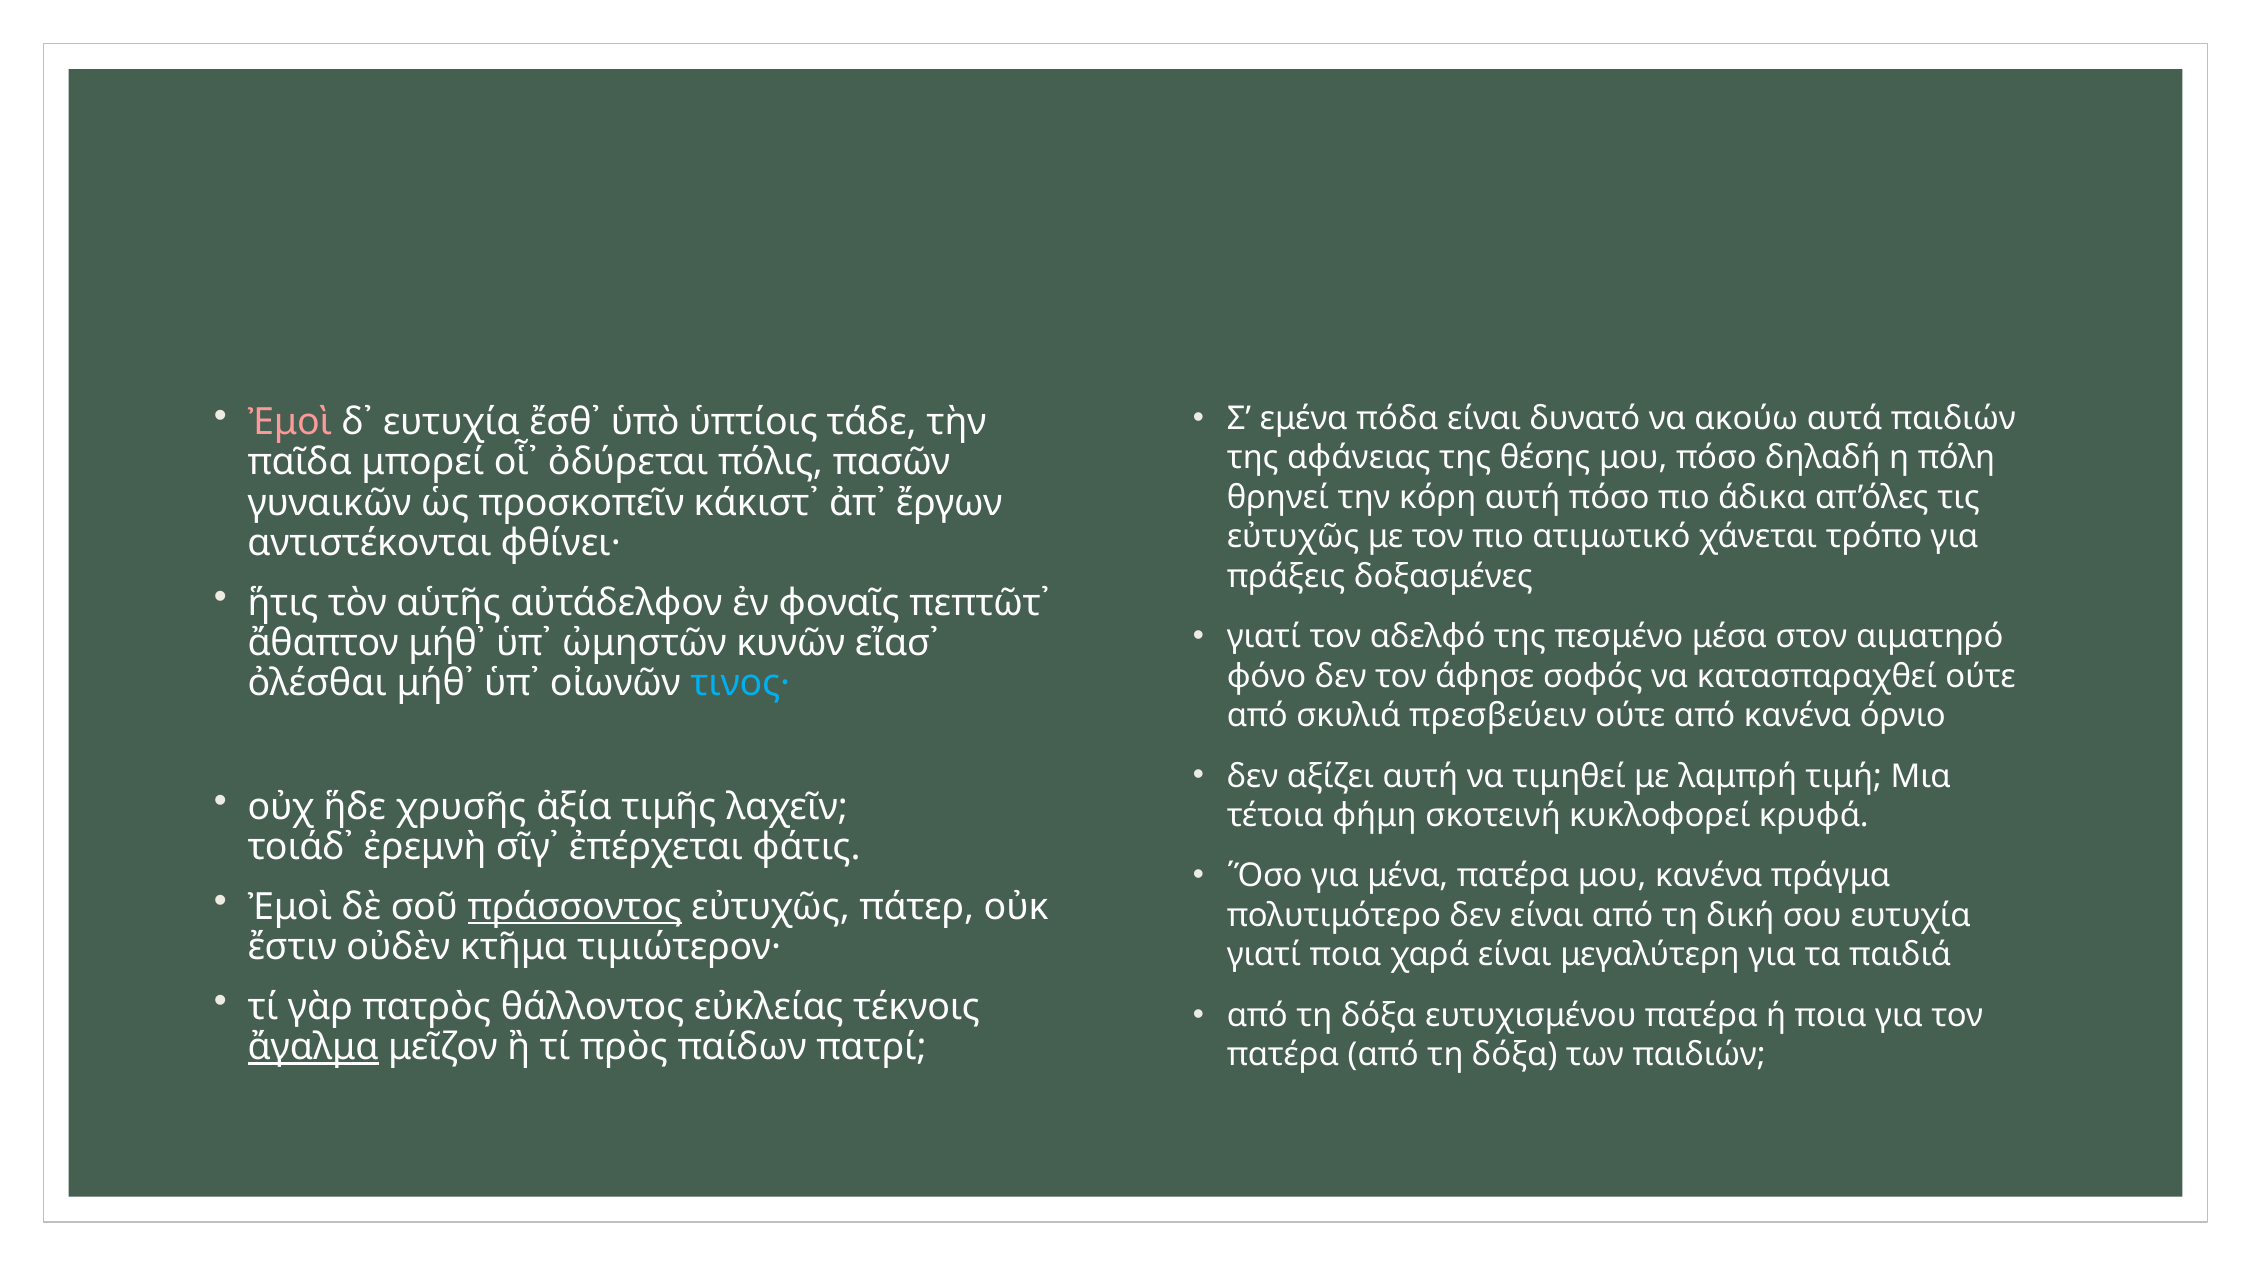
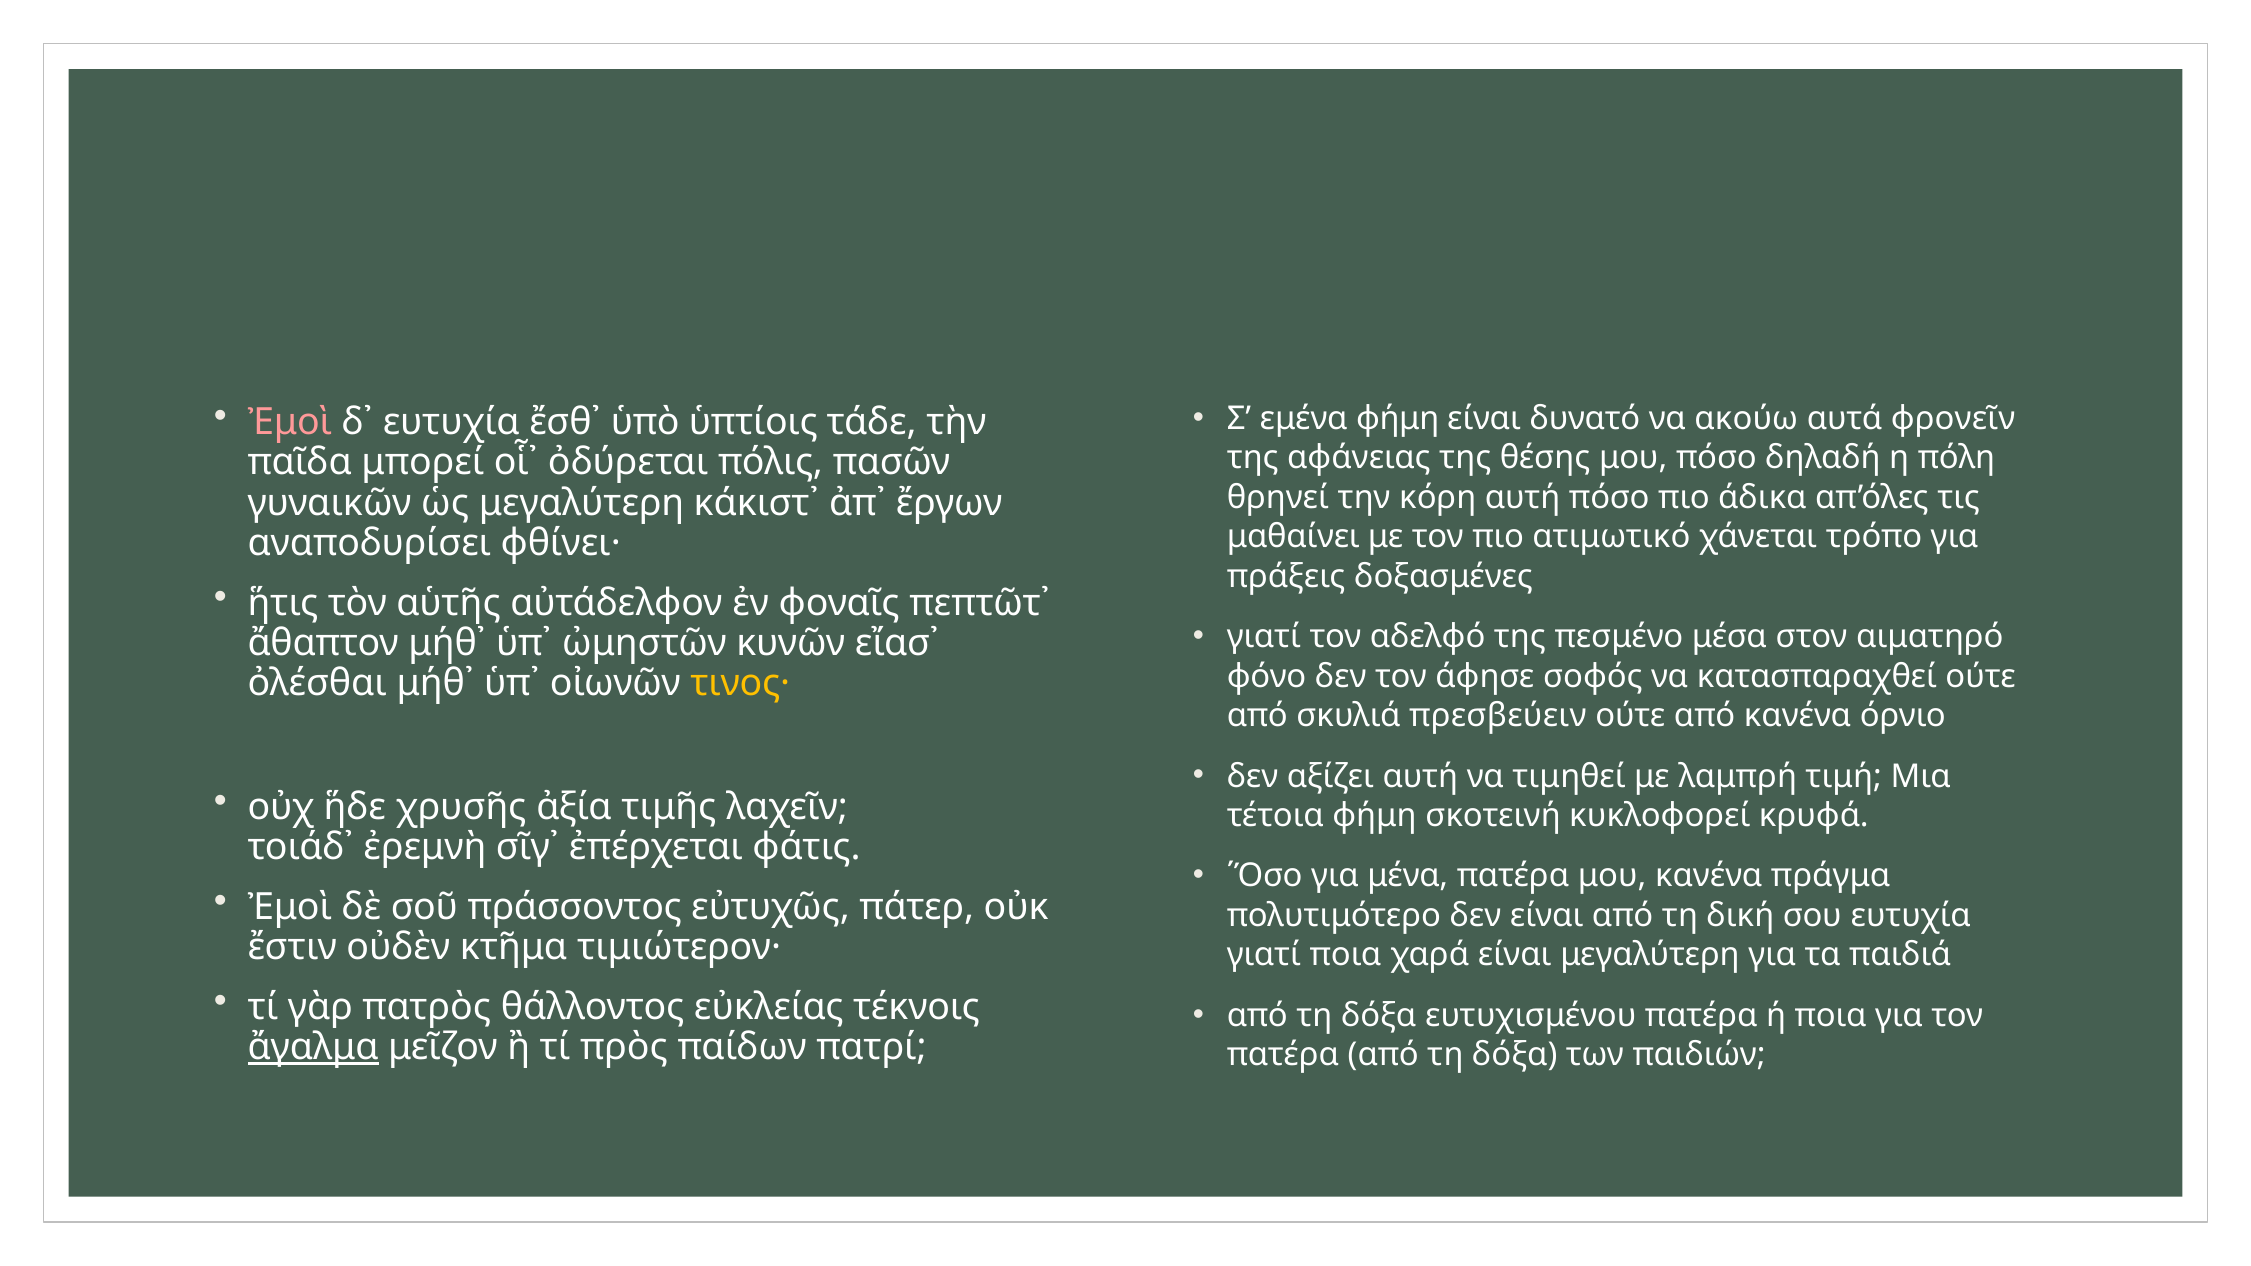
εμένα πόδα: πόδα -> φήμη (1398, 419)
αυτά παιδιών: παιδιών -> φρονεῖν (1953, 419)
ὡς προσκοπεῖν: προσκοπεῖν -> μεγαλύτερη (582, 503)
εὐτυχῶς: εὐτυχῶς -> μαθαίνει (1293, 537)
αντιστέκονται: αντιστέκονται -> αναποδυρίσει (369, 543)
τινος· colour: light blue -> yellow (740, 684)
πράσσοντος underline: present -> none (575, 907)
